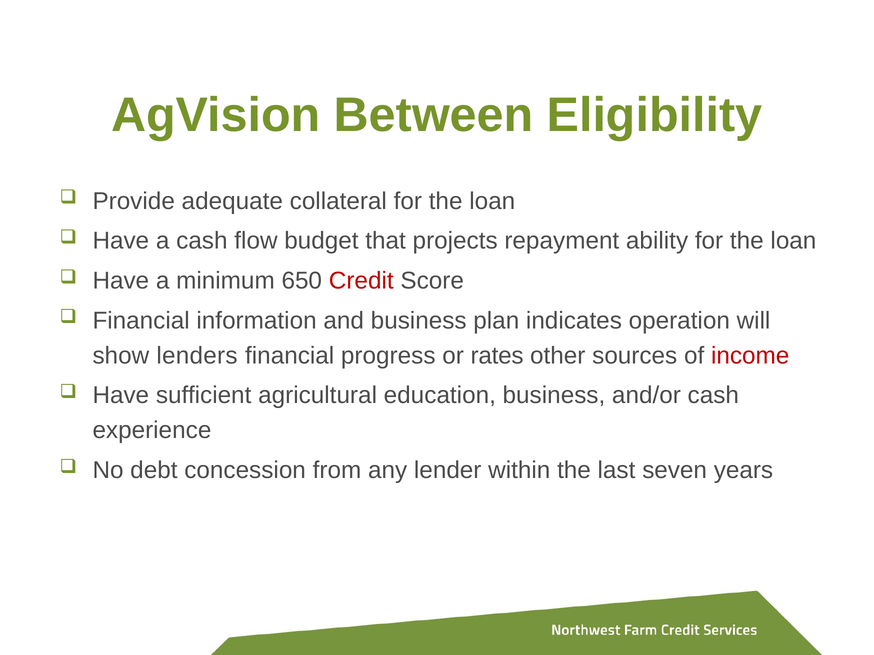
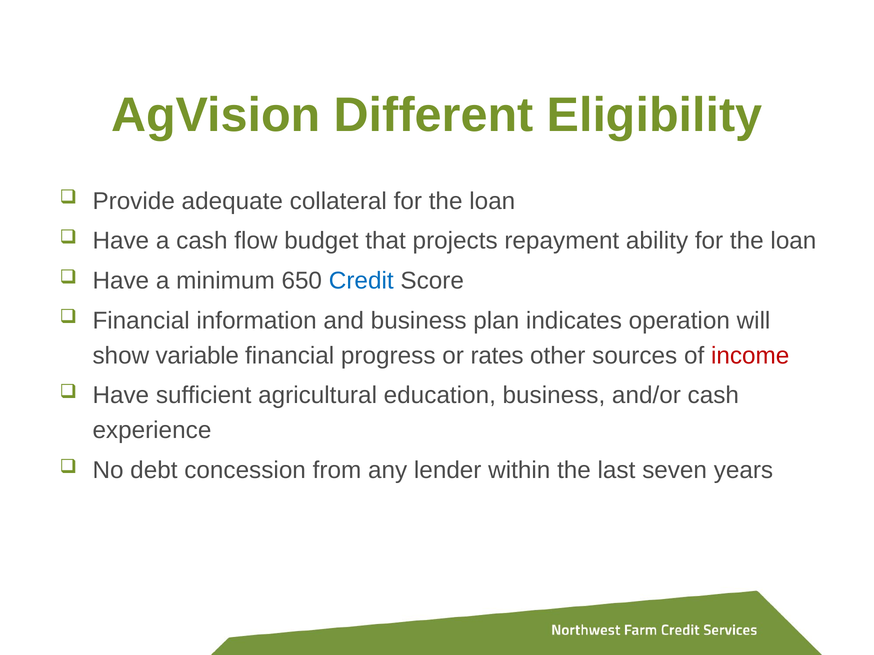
Between: Between -> Different (434, 116)
Credit colour: red -> blue (361, 281)
lenders: lenders -> variable (197, 356)
